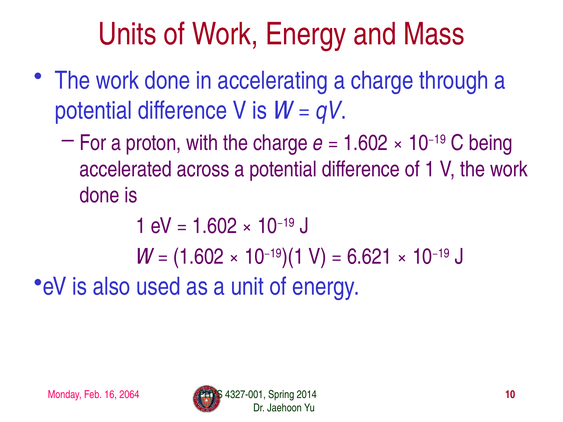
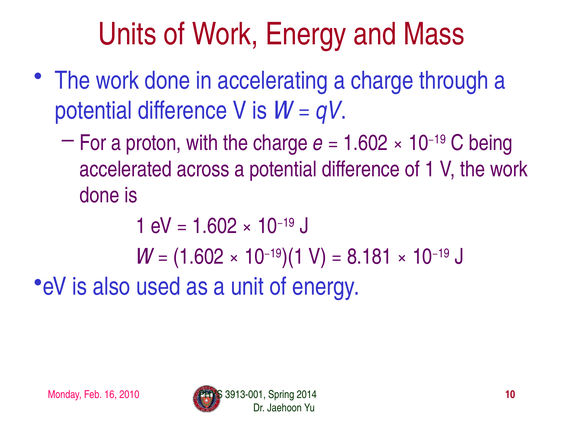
6.621: 6.621 -> 8.181 (369, 257)
2064: 2064 -> 2010 (129, 395)
4327-001: 4327-001 -> 3913-001 (245, 395)
